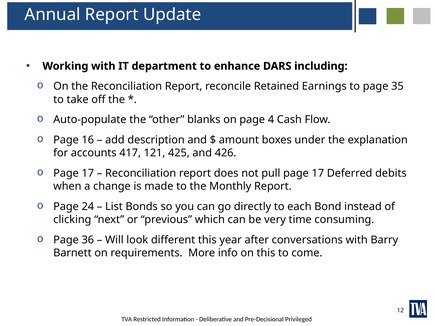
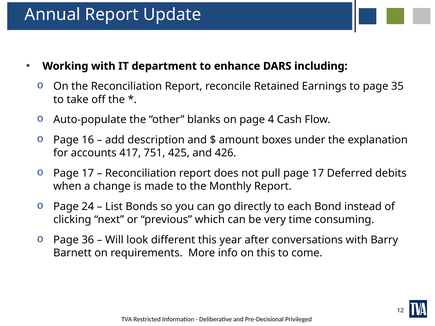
121: 121 -> 751 (155, 153)
